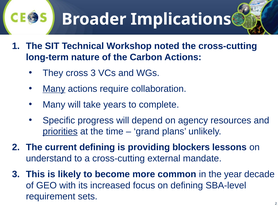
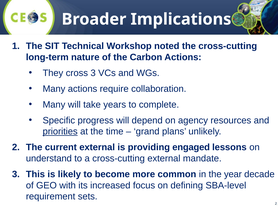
Many underline: present -> none (54, 89)
current defining: defining -> external (97, 147)
blockers: blockers -> engaged (191, 147)
